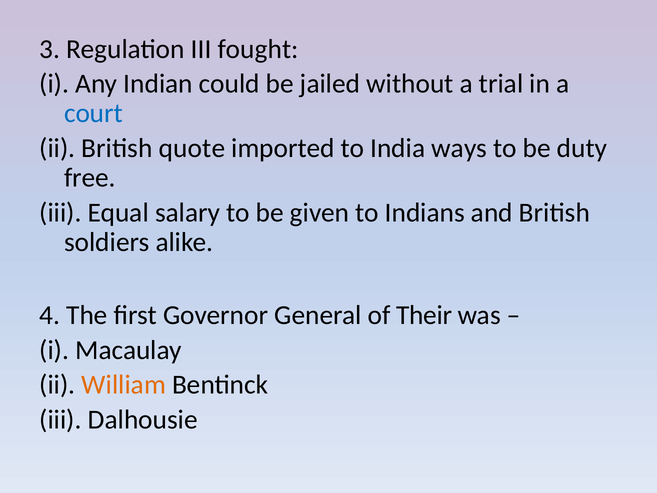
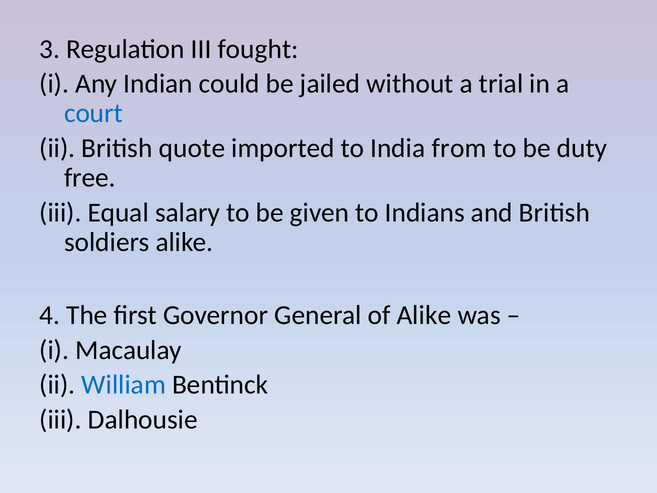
ways: ways -> from (459, 148)
of Their: Their -> Alike (424, 315)
William colour: orange -> blue (124, 385)
